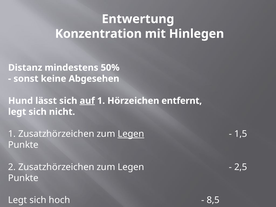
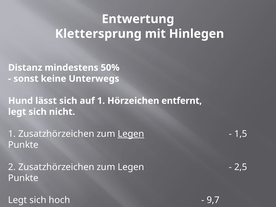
Konzentration: Konzentration -> Klettersprung (98, 34)
Abgesehen: Abgesehen -> Unterwegs (94, 79)
auf underline: present -> none (87, 101)
8,5: 8,5 -> 9,7 (213, 200)
